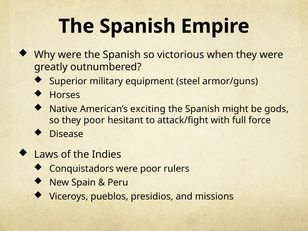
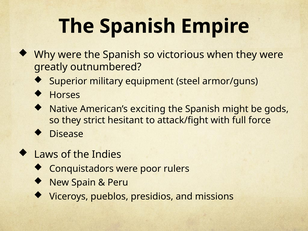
they poor: poor -> strict (94, 120)
